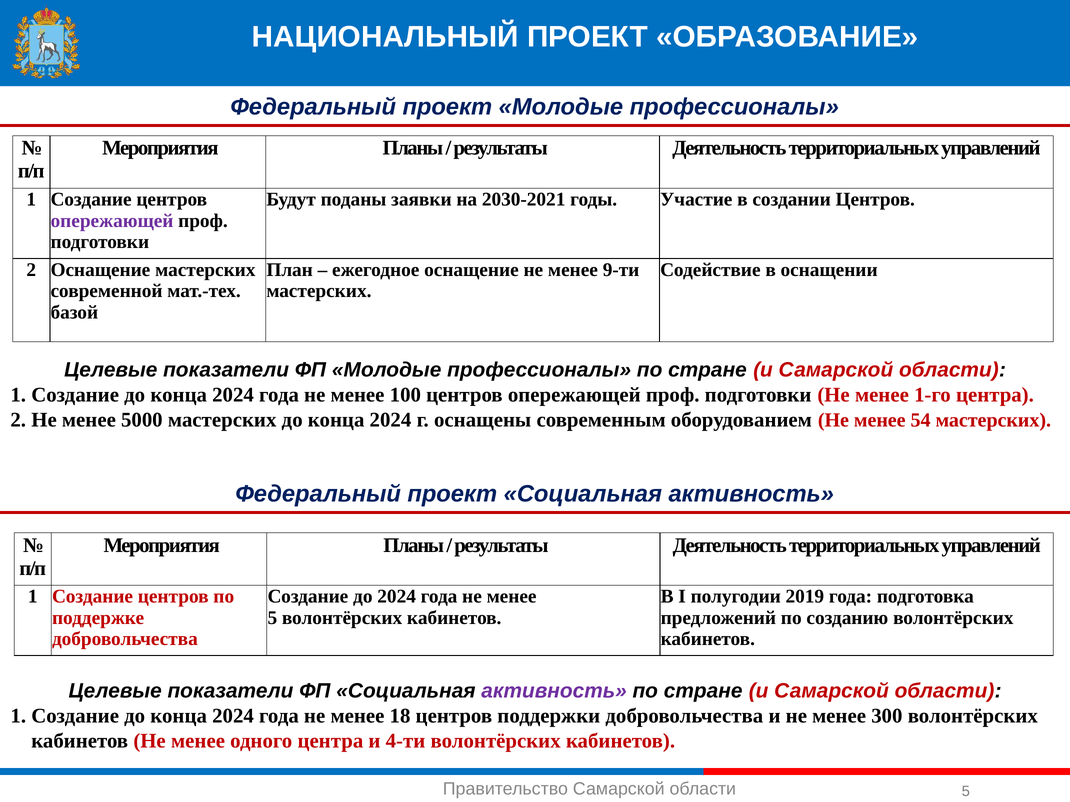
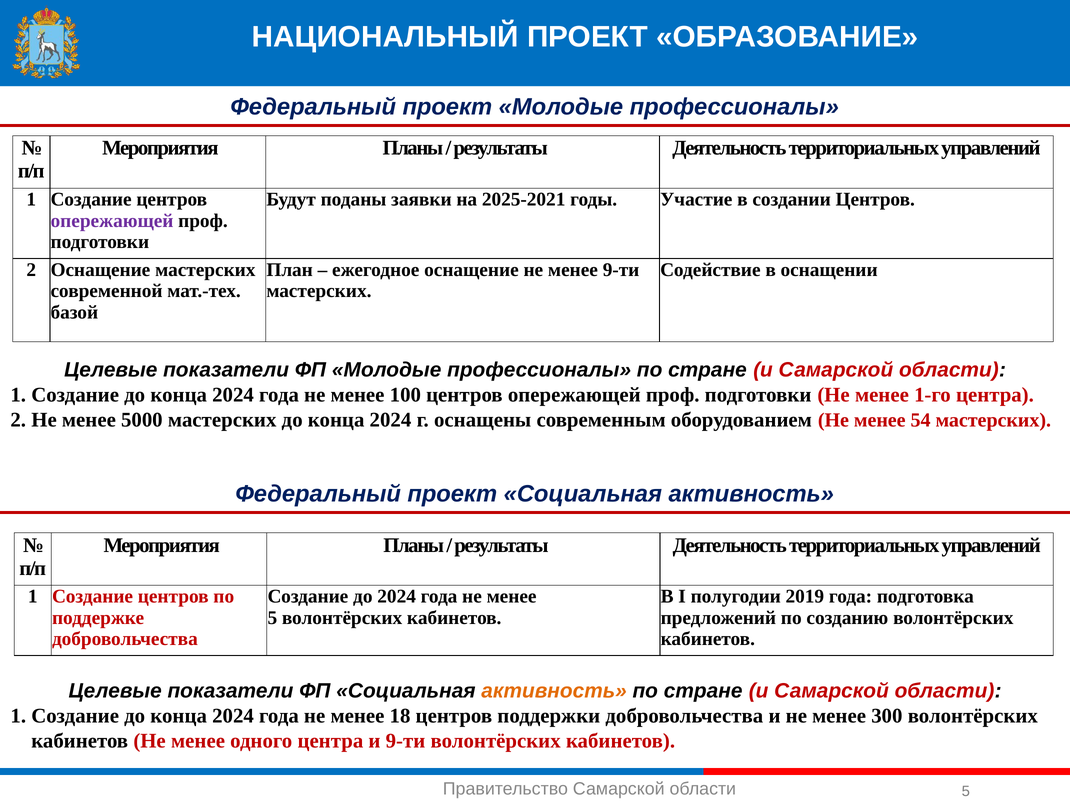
2030-2021: 2030-2021 -> 2025-2021 (524, 200)
активность colour: purple -> orange (554, 691)
и 4-ти: 4-ти -> 9-ти (405, 741)
